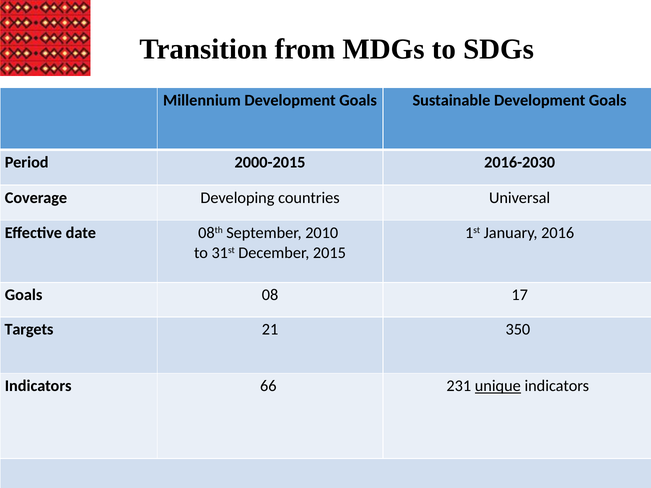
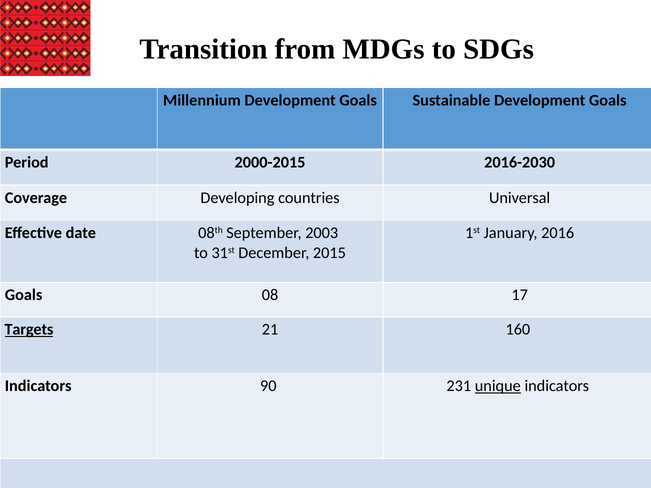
2010: 2010 -> 2003 (322, 233)
Targets underline: none -> present (29, 330)
350: 350 -> 160 (518, 330)
66: 66 -> 90 (268, 386)
